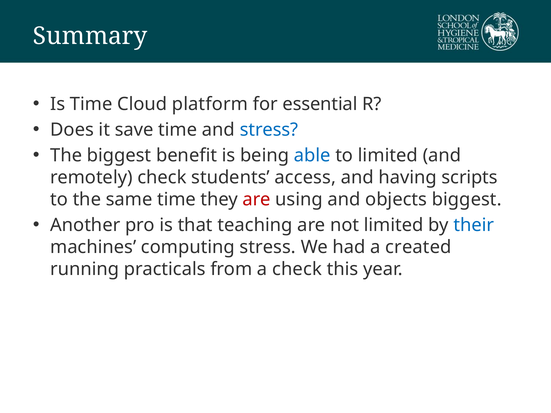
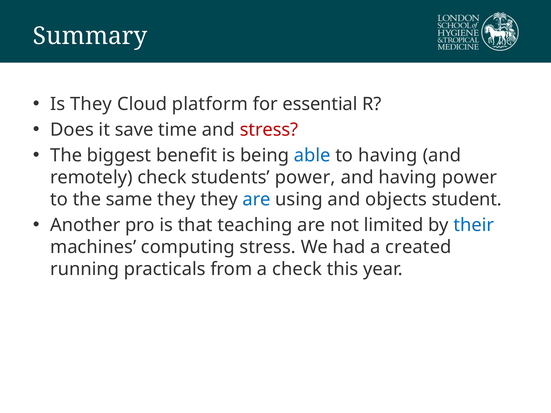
Is Time: Time -> They (91, 104)
stress colour: blue -> red (269, 130)
to limited: limited -> having (388, 155)
students access: access -> power (305, 178)
having scripts: scripts -> power (469, 178)
same time: time -> they (176, 200)
are colour: red -> blue (257, 200)
objects biggest: biggest -> student (467, 200)
